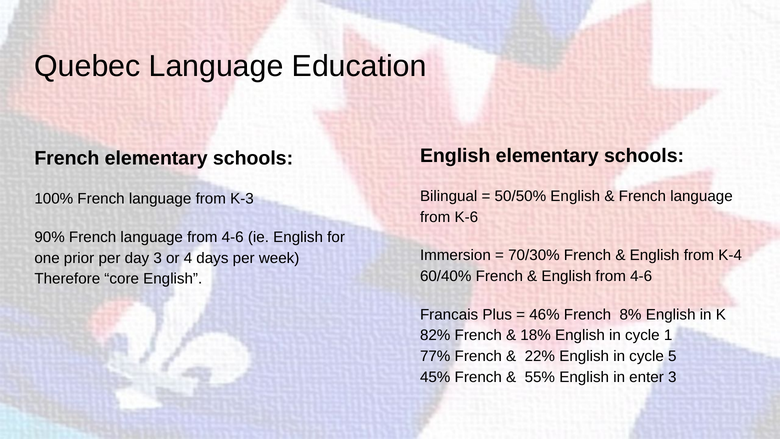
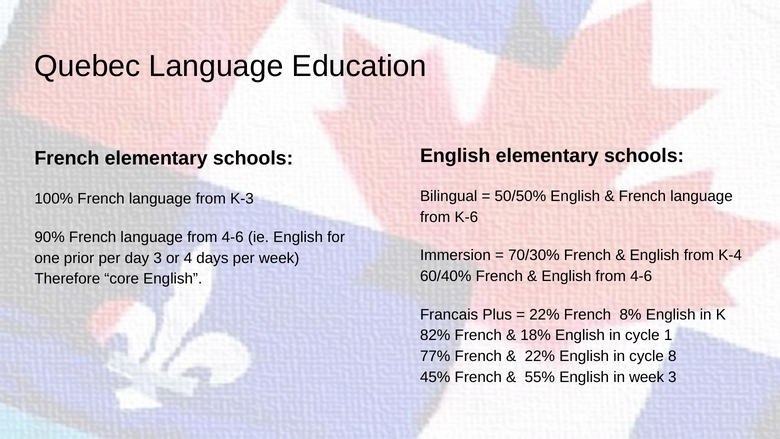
46%: 46% -> 22% (544, 314)
5: 5 -> 8 (672, 356)
in enter: enter -> week (647, 377)
